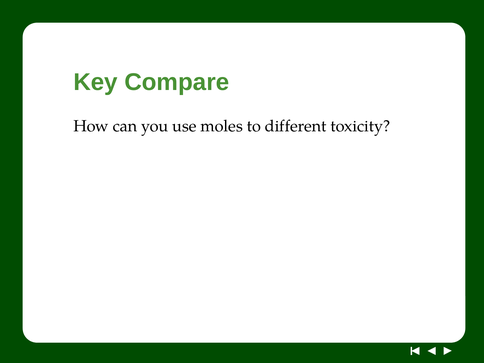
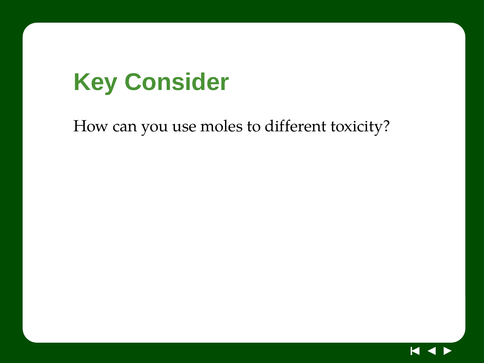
Compare: Compare -> Consider (177, 82)
